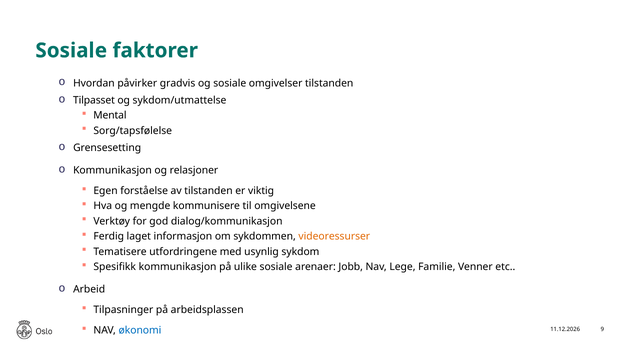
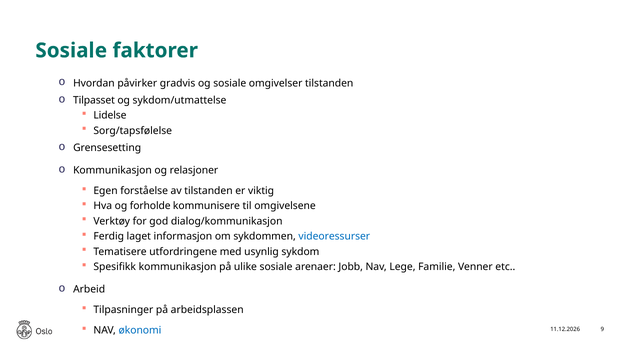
Mental: Mental -> Lidelse (110, 115)
mengde: mengde -> forholde (150, 206)
videoressurser colour: orange -> blue (334, 236)
